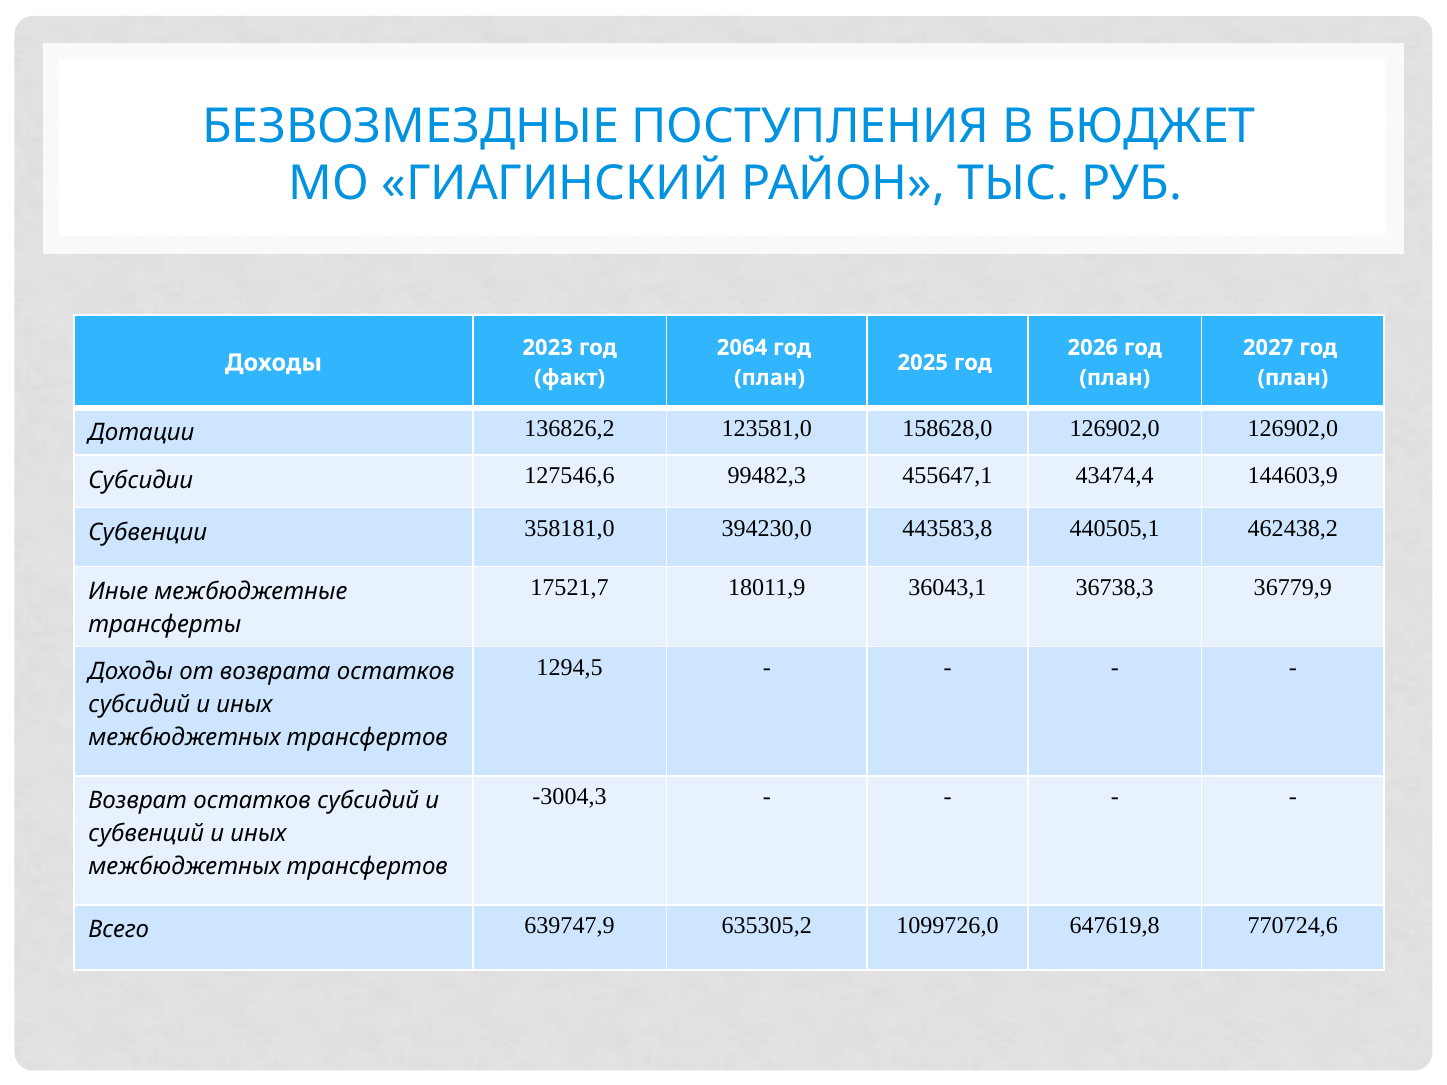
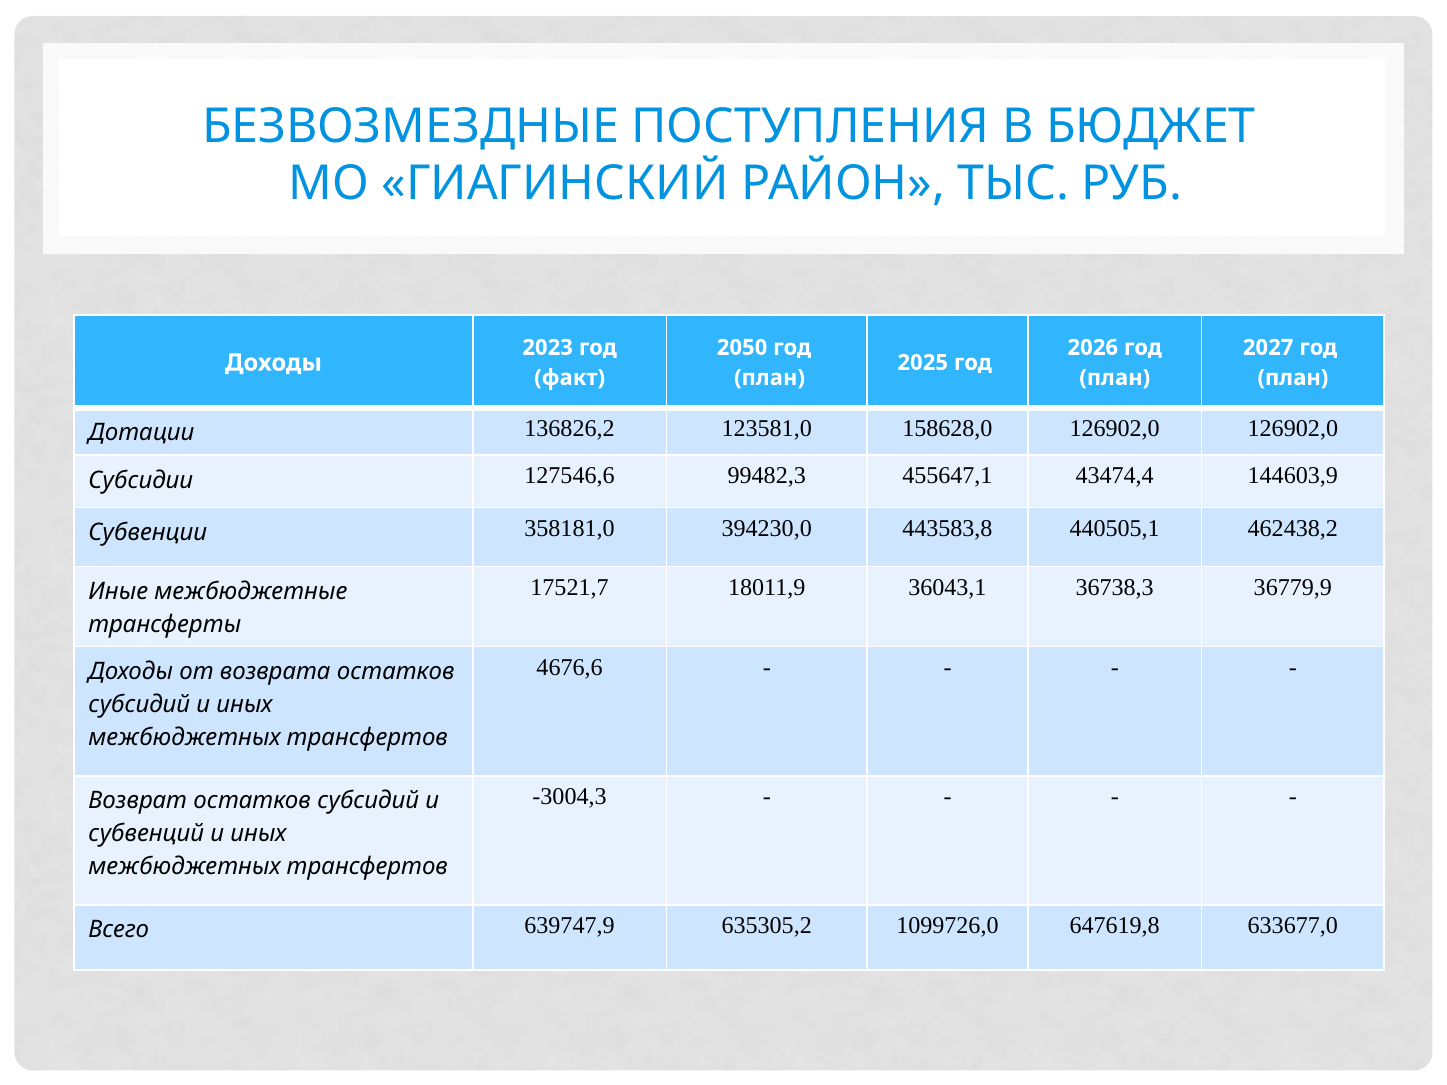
2064: 2064 -> 2050 (742, 348)
1294,5: 1294,5 -> 4676,6 (570, 668)
770724,6: 770724,6 -> 633677,0 (1293, 926)
